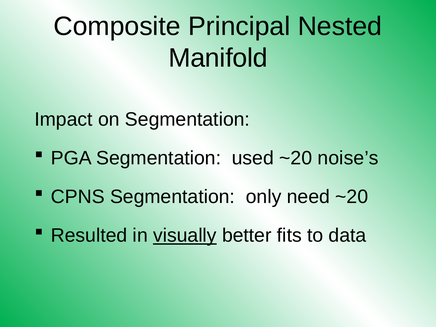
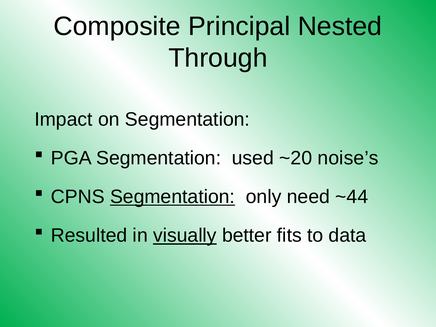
Manifold: Manifold -> Through (218, 58)
Segmentation underline: none -> present (173, 197)
need ~20: ~20 -> ~44 (352, 197)
